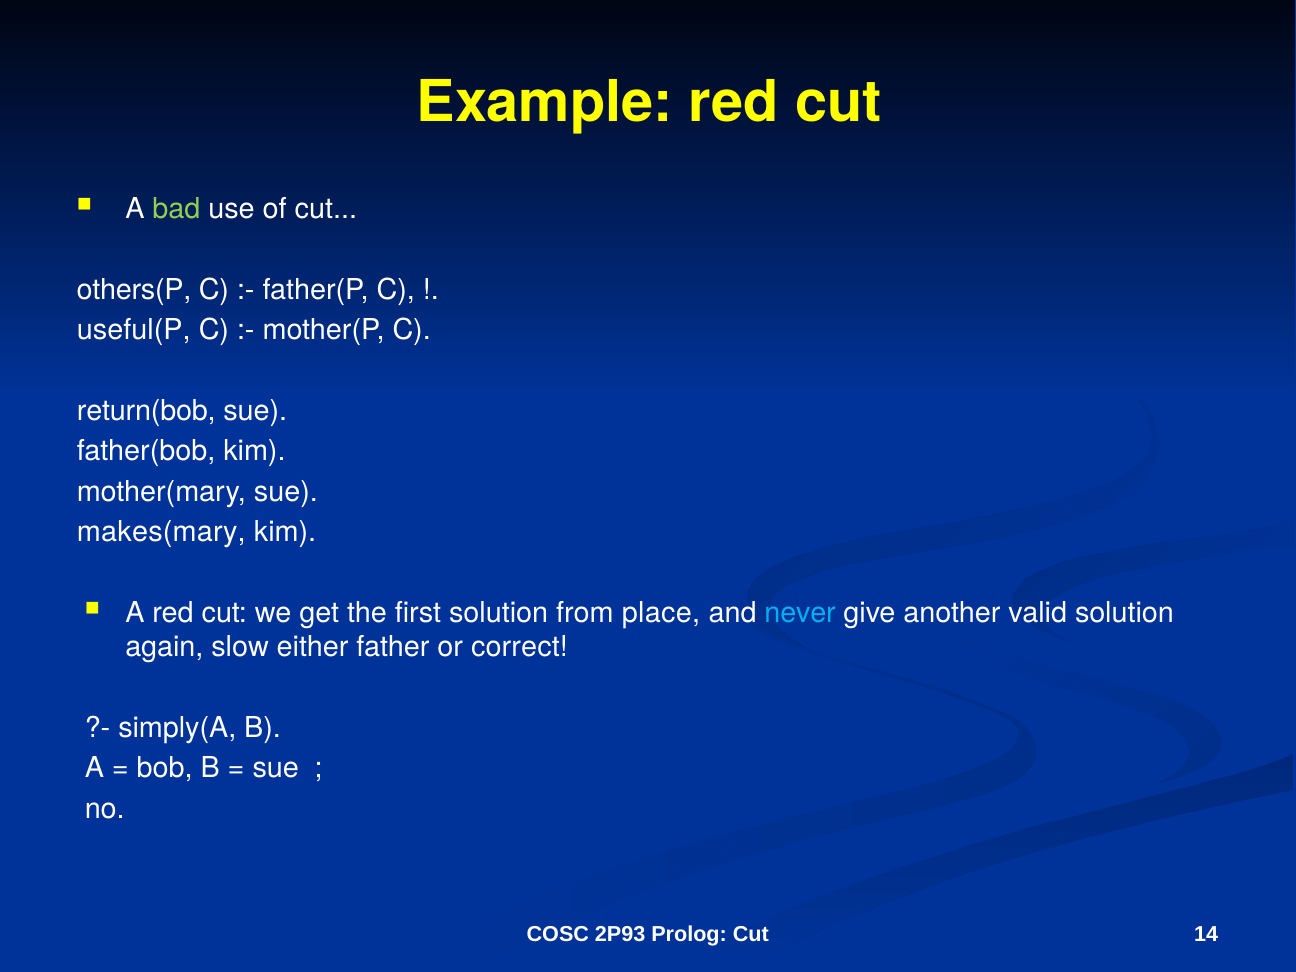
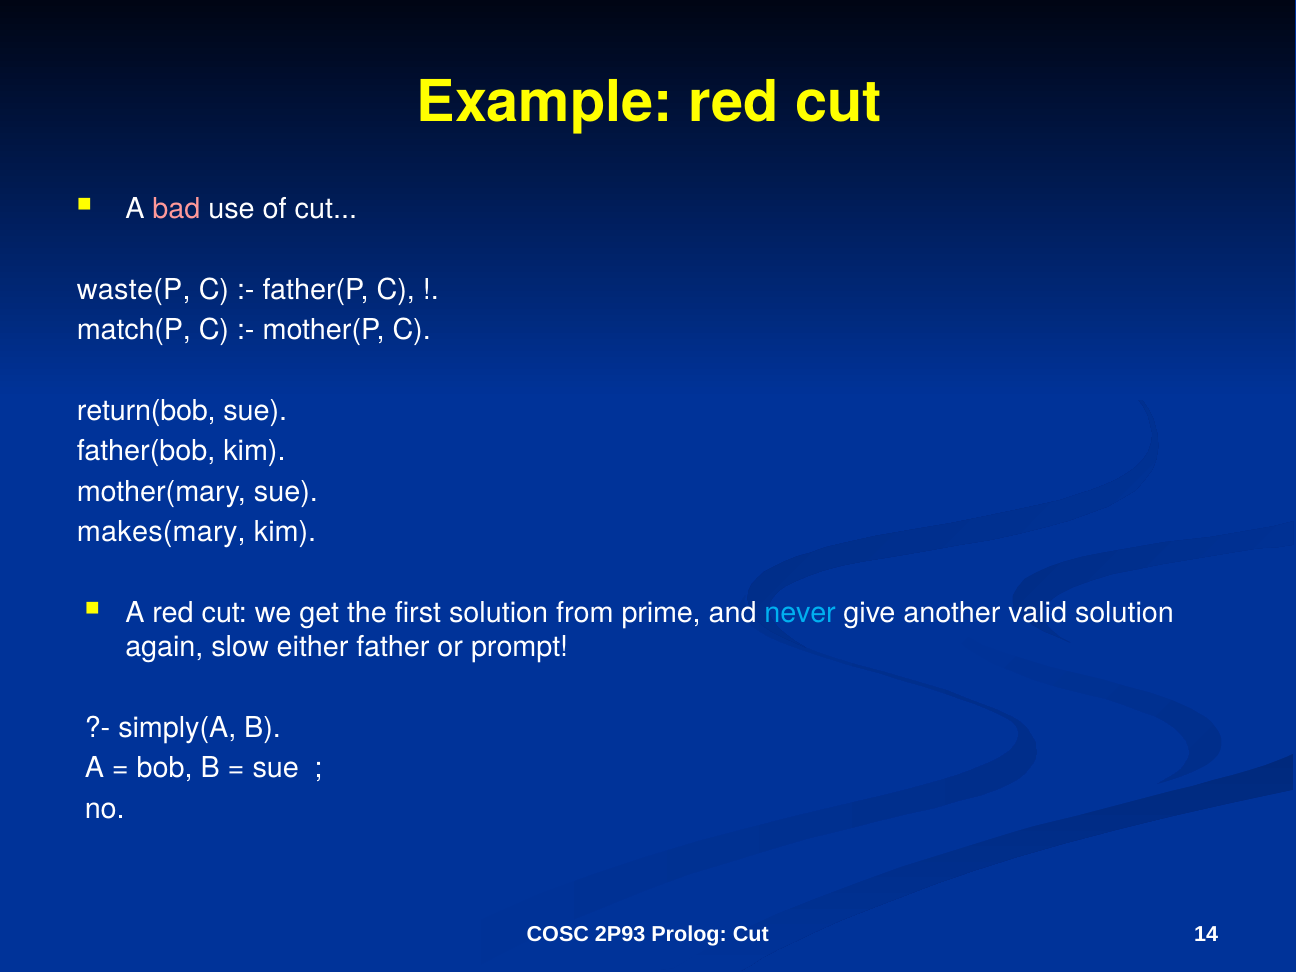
bad colour: light green -> pink (176, 209)
others(P: others(P -> waste(P (134, 289)
useful(P: useful(P -> match(P (134, 330)
place: place -> prime (661, 612)
correct: correct -> prompt (520, 647)
